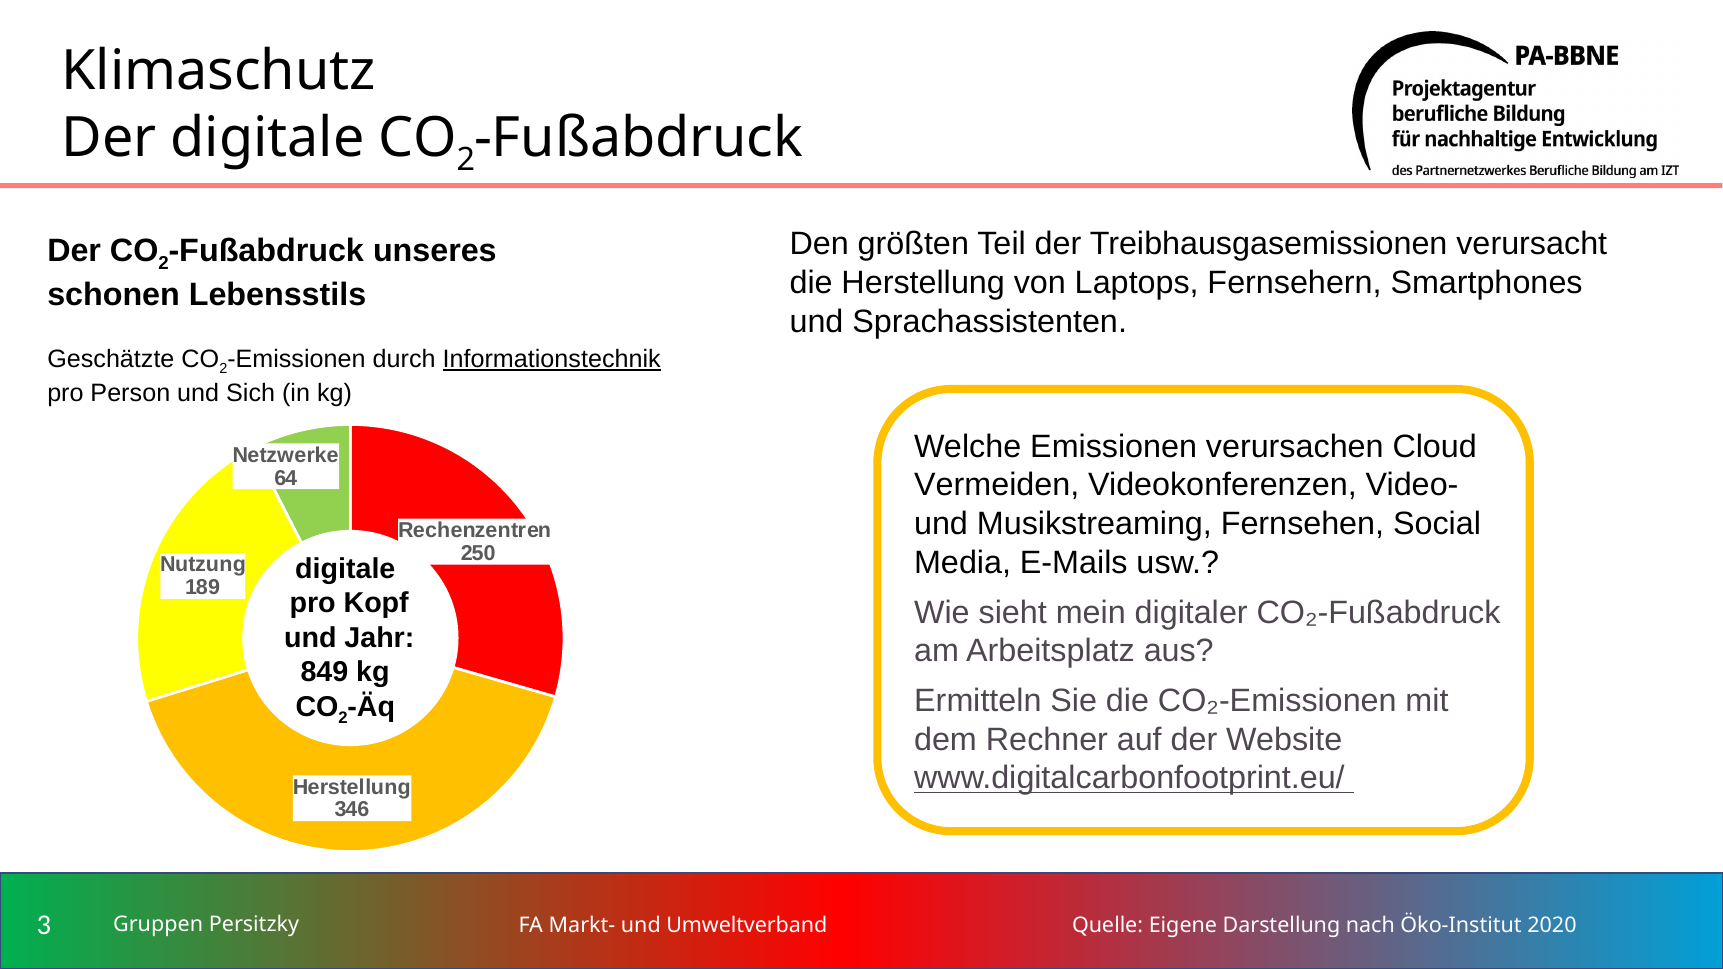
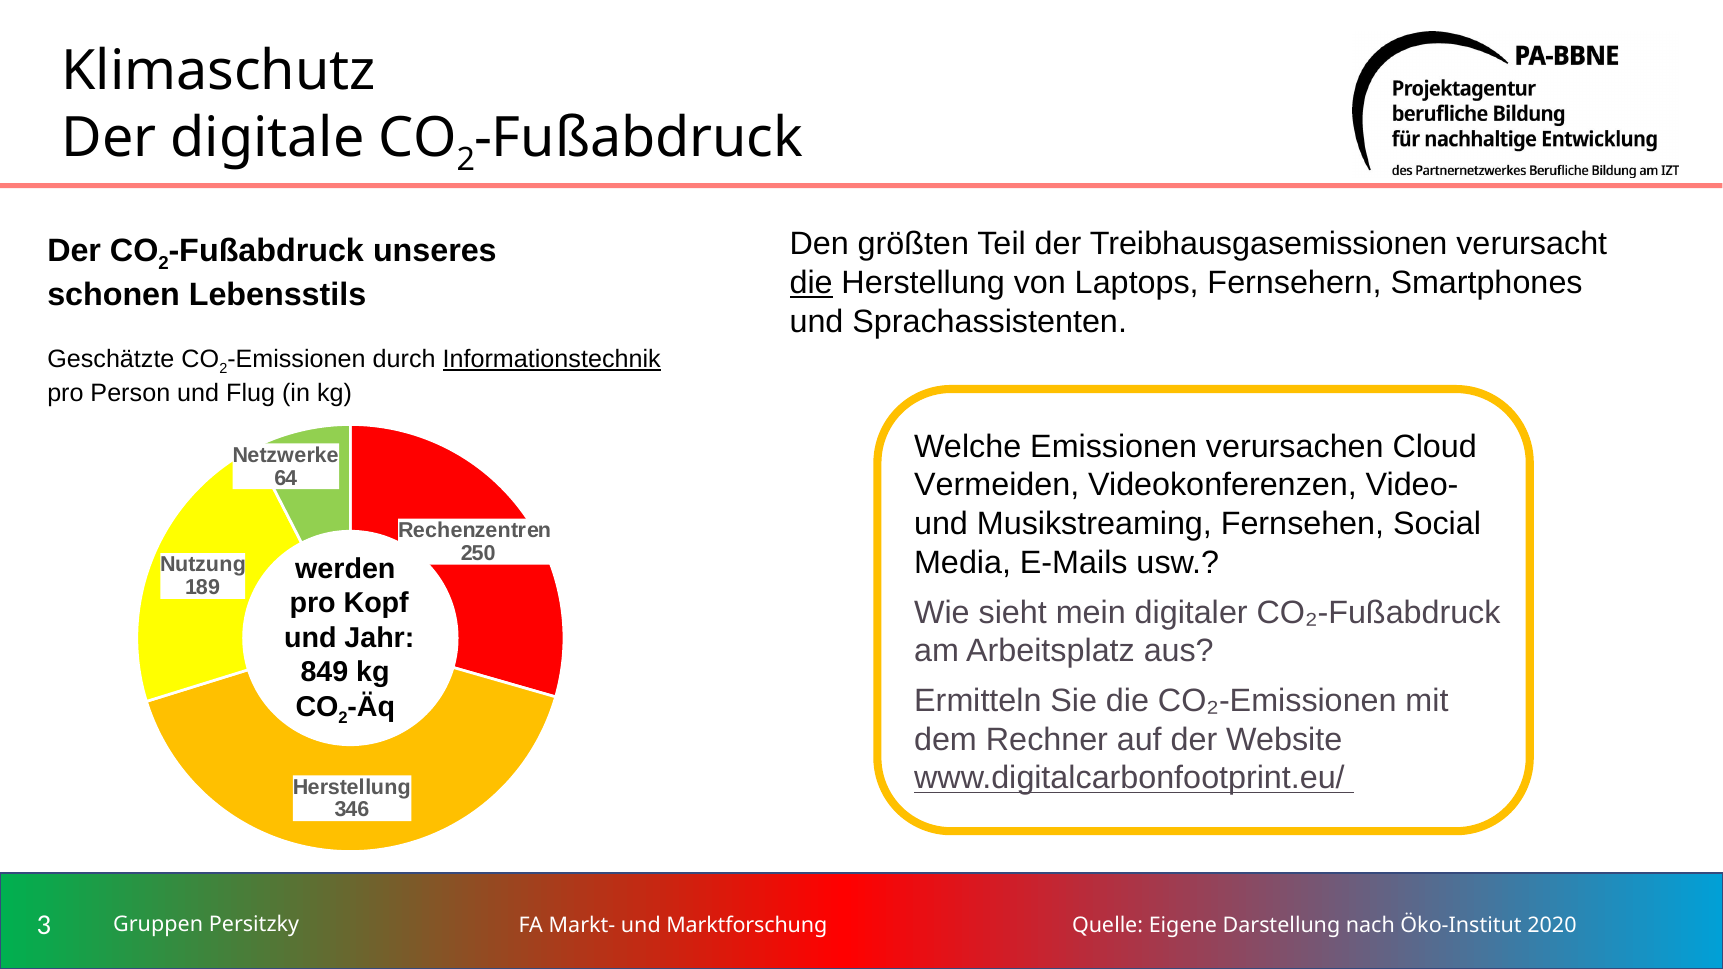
die underline: none -> present (811, 283)
Sich: Sich -> Flug (251, 393)
digitale: digitale -> werden (345, 569)
Umweltverband: Umweltverband -> Marktforschung (747, 926)
